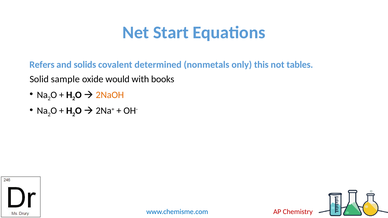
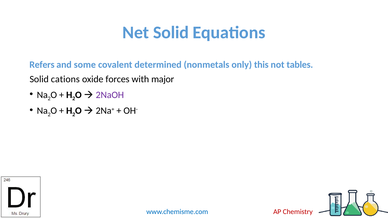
Net Start: Start -> Solid (171, 33)
solids: solids -> some (85, 65)
sample: sample -> cations (65, 79)
would: would -> forces (118, 79)
books: books -> major (163, 79)
2NaOH colour: orange -> purple (110, 95)
